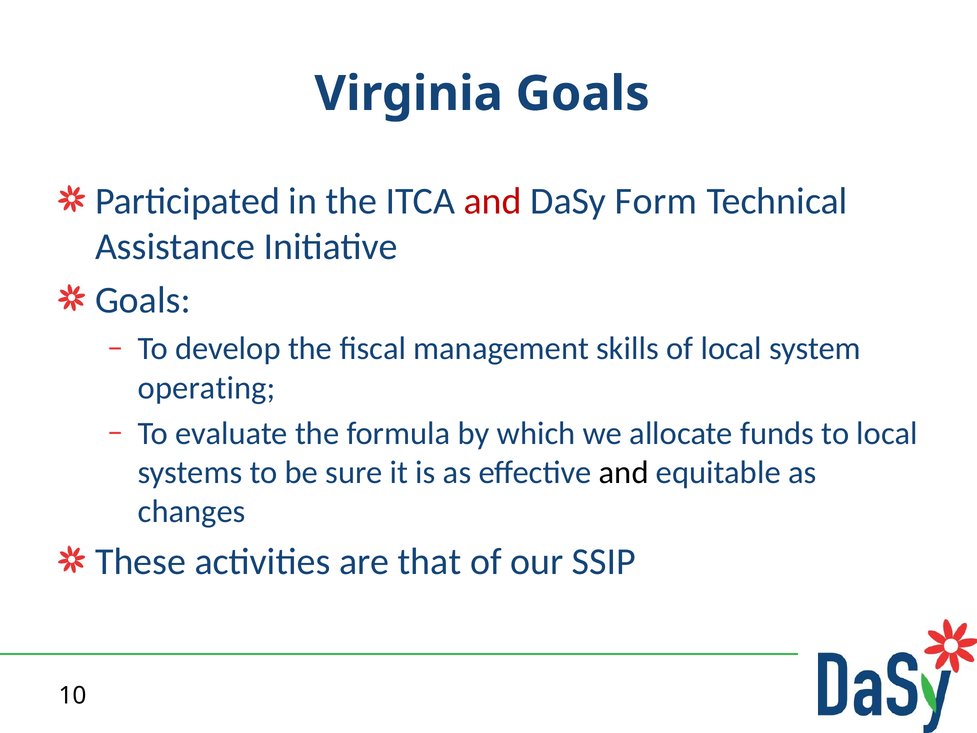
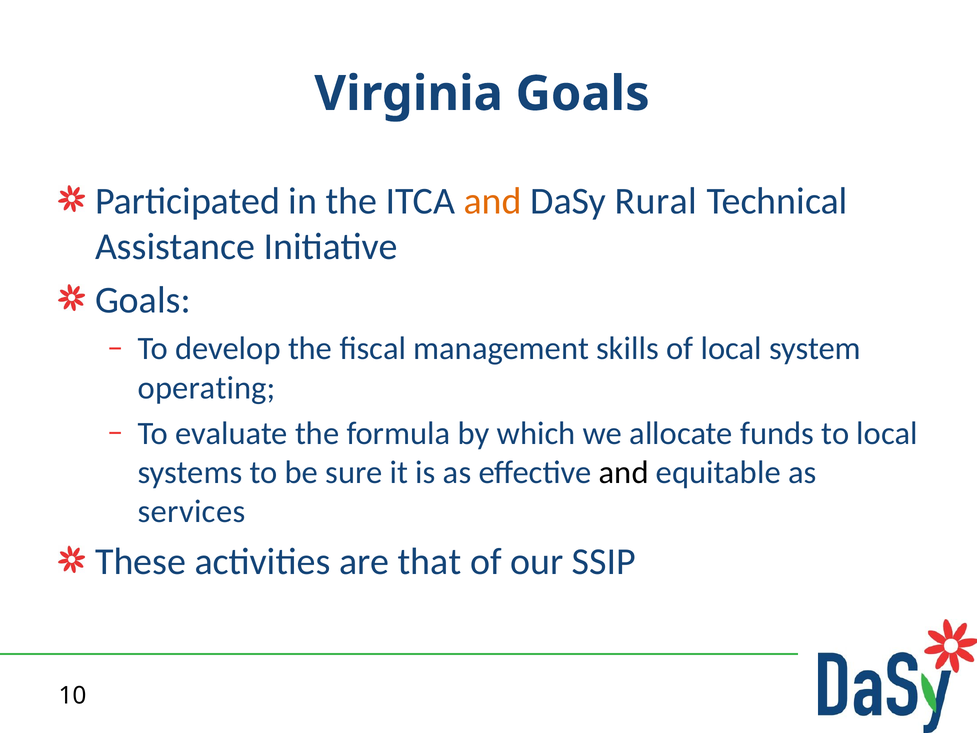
and colour: red -> orange (493, 201)
Form: Form -> Rural (656, 201)
changes: changes -> services (192, 511)
